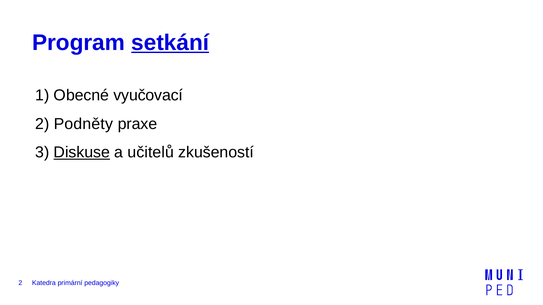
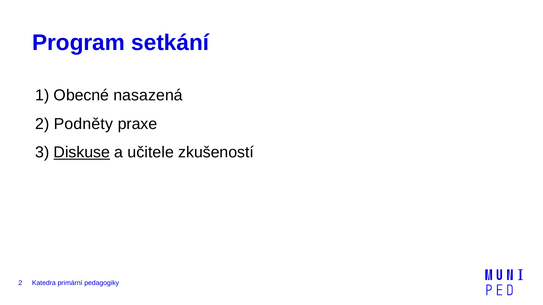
setkání underline: present -> none (170, 43)
vyučovací: vyučovací -> nasazená (148, 95)
učitelů: učitelů -> učitele (151, 153)
